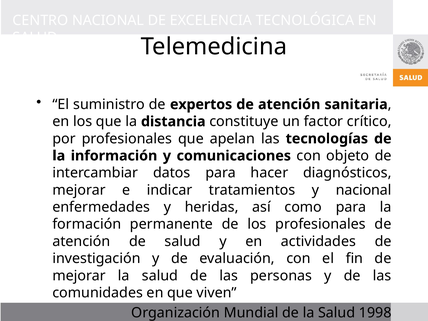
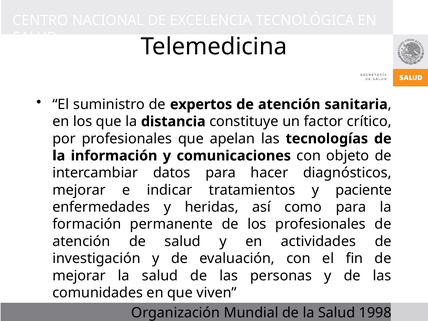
y nacional: nacional -> paciente (364, 190)
